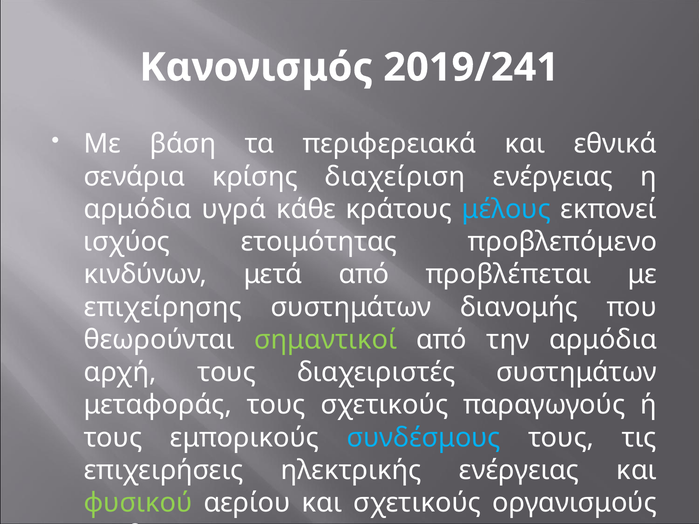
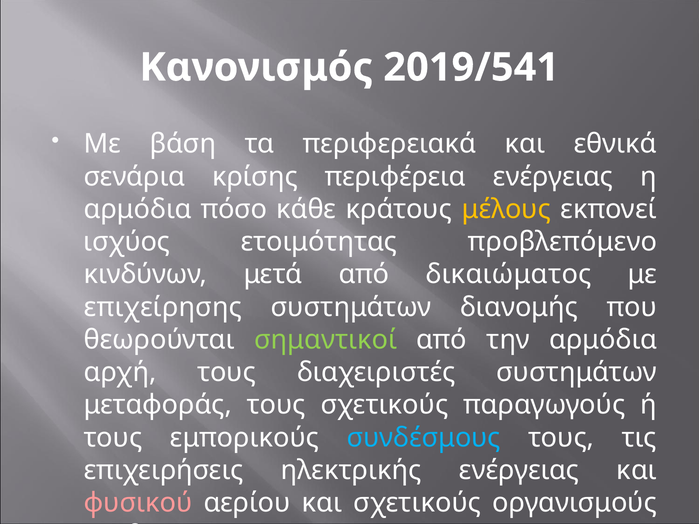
2019/241: 2019/241 -> 2019/541 (471, 67)
διαχείριση: διαχείριση -> περιφέρεια (395, 177)
υγρά: υγρά -> πόσο (234, 209)
μέλους colour: light blue -> yellow (506, 209)
προβλέπεται: προβλέπεται -> δικαιώματος (508, 275)
φυσικού colour: light green -> pink (138, 503)
